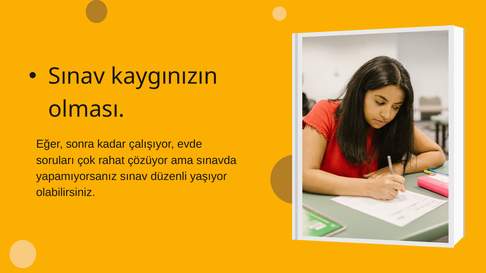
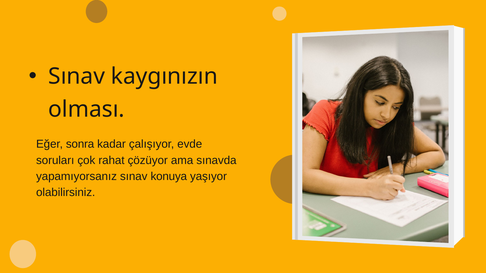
düzenli: düzenli -> konuya (169, 177)
